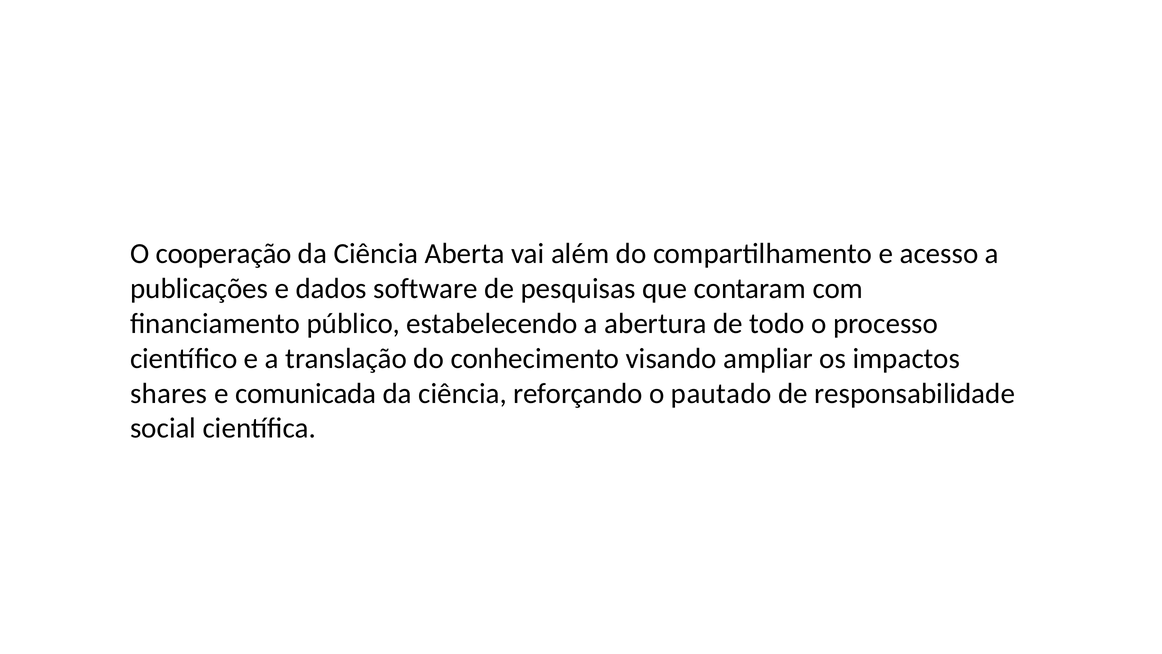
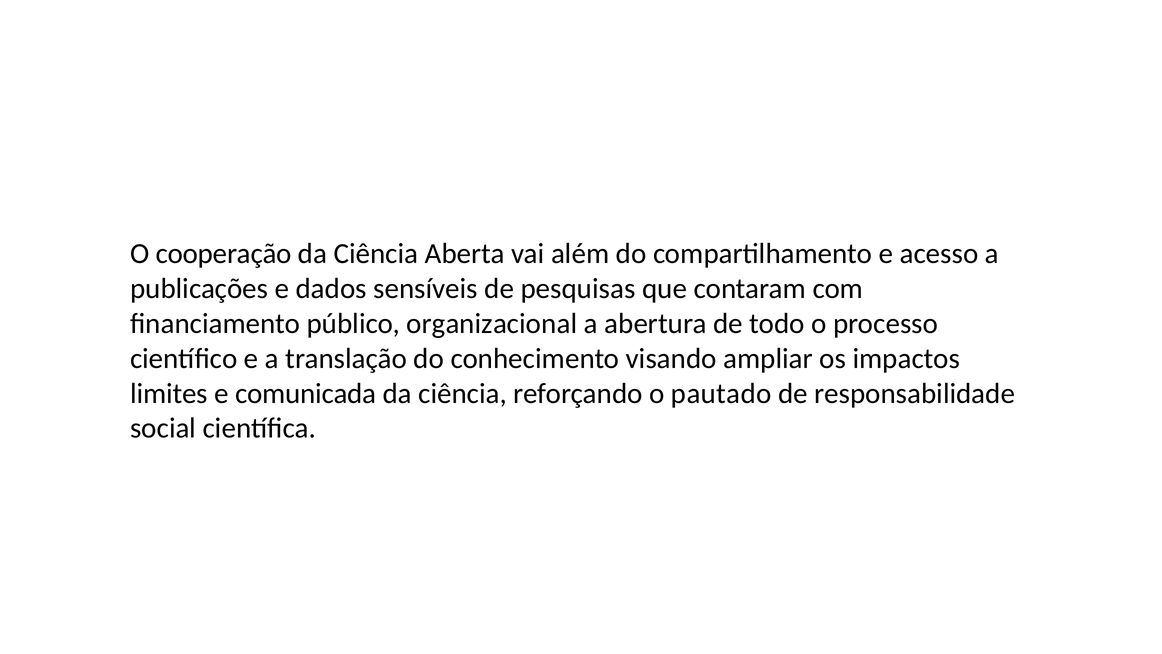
software: software -> sensíveis (426, 289)
estabelecendo: estabelecendo -> organizacional (492, 323)
shares: shares -> limites (169, 393)
